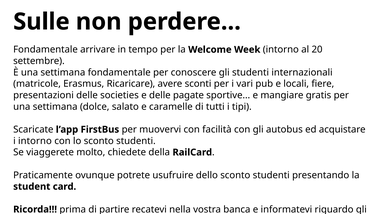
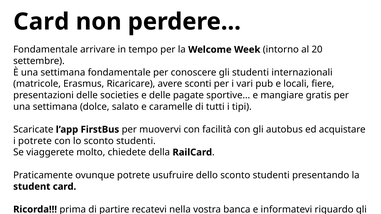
Sulle: Sulle -> Card (41, 22)
i intorno: intorno -> potrete (35, 141)
